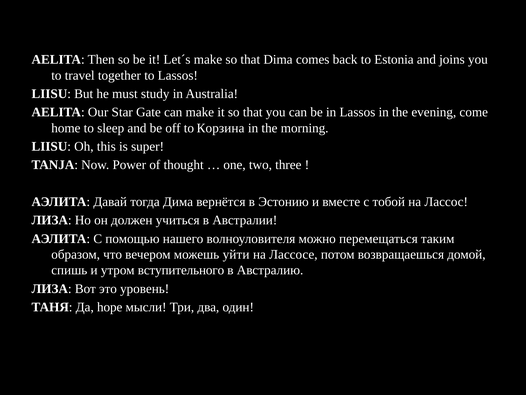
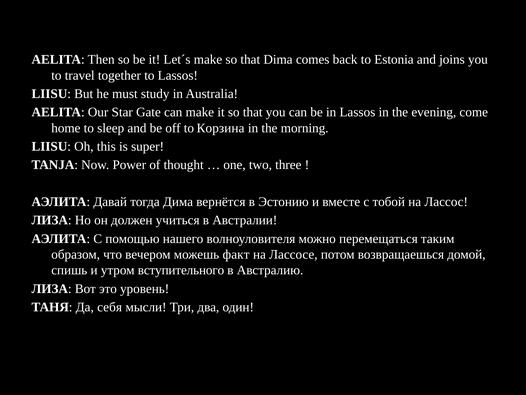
уйти: уйти -> факт (236, 254)
hope: hope -> себя (110, 307)
